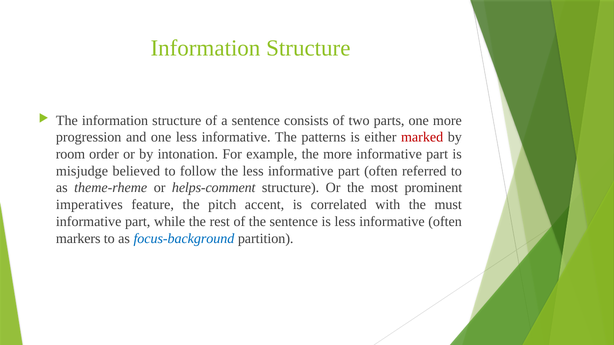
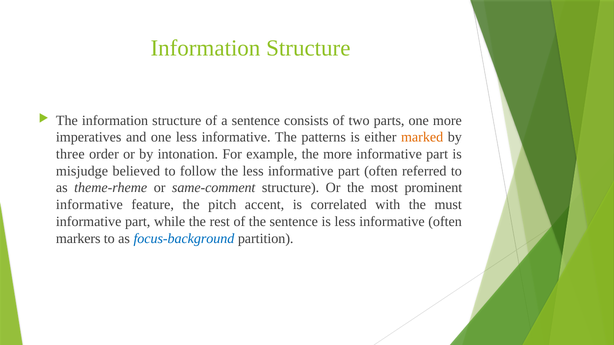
progression: progression -> imperatives (89, 137)
marked colour: red -> orange (422, 137)
room: room -> three (70, 154)
helps-comment: helps-comment -> same-comment (214, 188)
imperatives: imperatives -> informative (89, 205)
